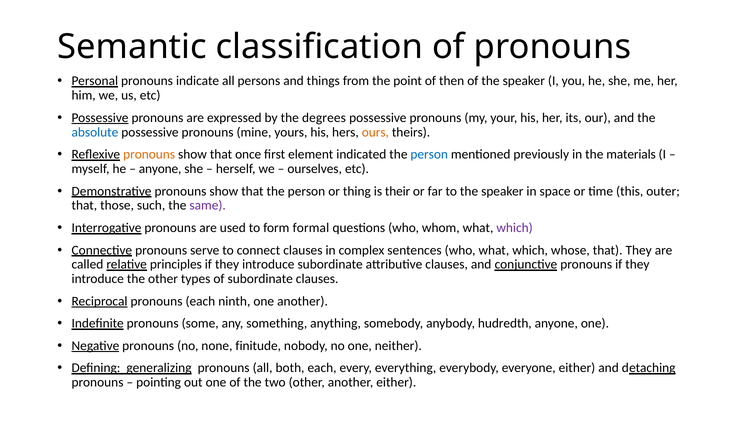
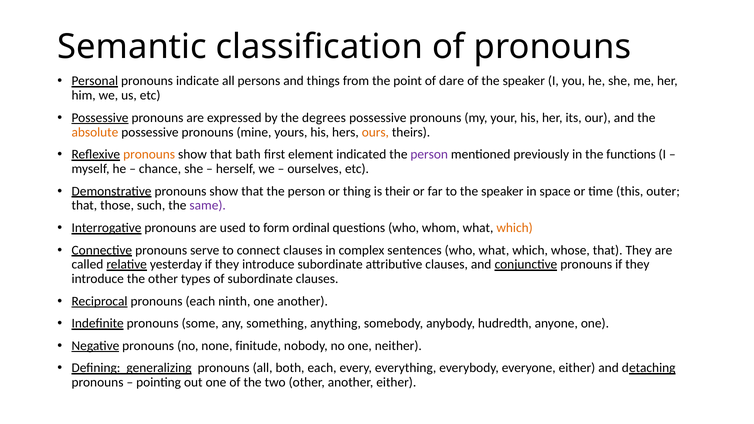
then: then -> dare (452, 81)
absolute colour: blue -> orange (95, 132)
once: once -> bath (248, 154)
person colour: blue -> purple (429, 154)
materials: materials -> functions (631, 154)
anyone: anyone -> chance (160, 169)
formal: formal -> ordinal (311, 228)
which colour: purple -> orange (515, 228)
principles: principles -> yesterday (176, 265)
